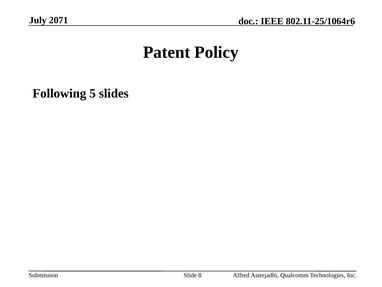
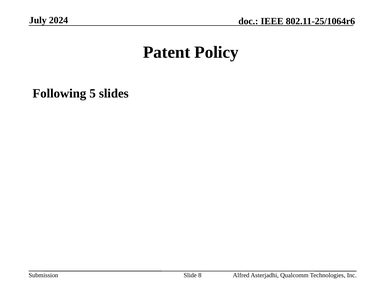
2071: 2071 -> 2024 (59, 20)
